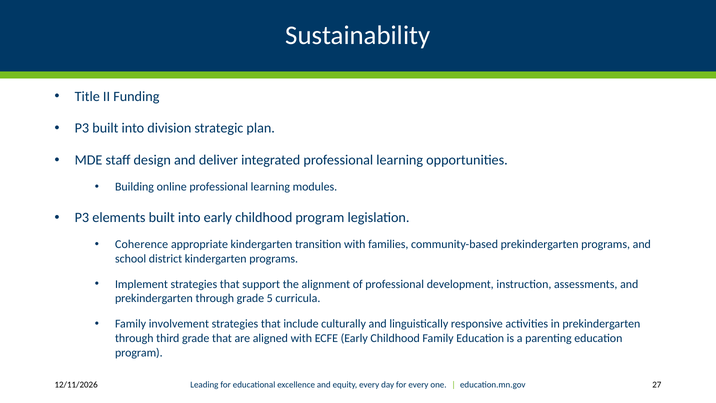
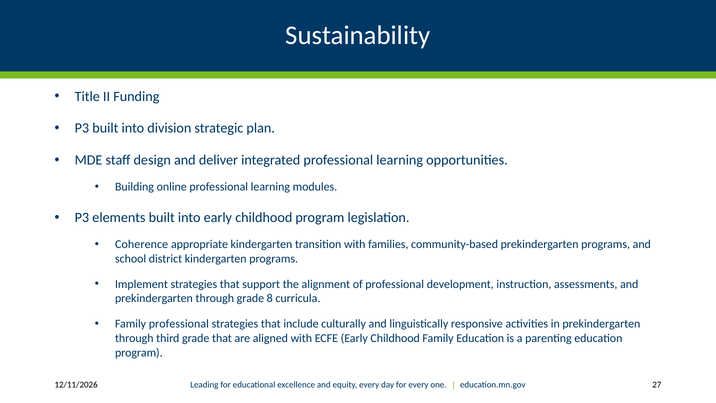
5: 5 -> 8 (270, 298)
Family involvement: involvement -> professional (179, 324)
